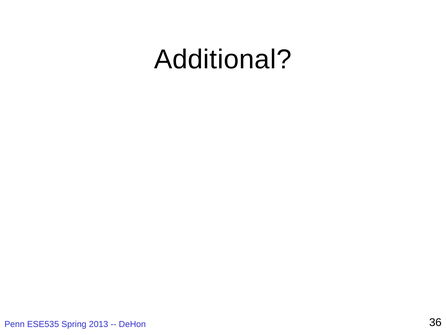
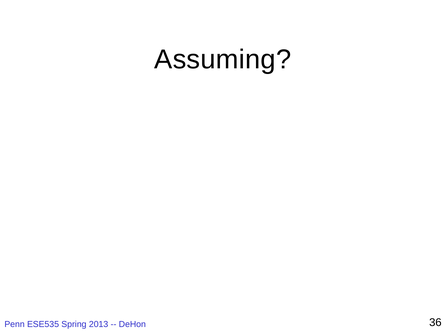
Additional: Additional -> Assuming (223, 60)
